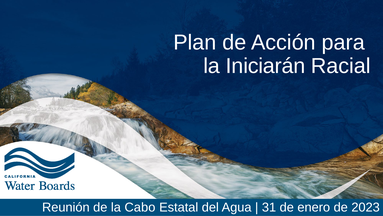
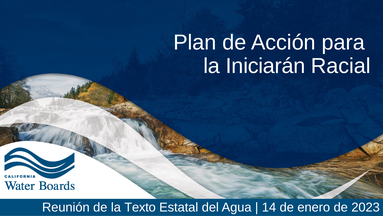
Cabo: Cabo -> Texto (140, 207)
31: 31 -> 14 (269, 207)
